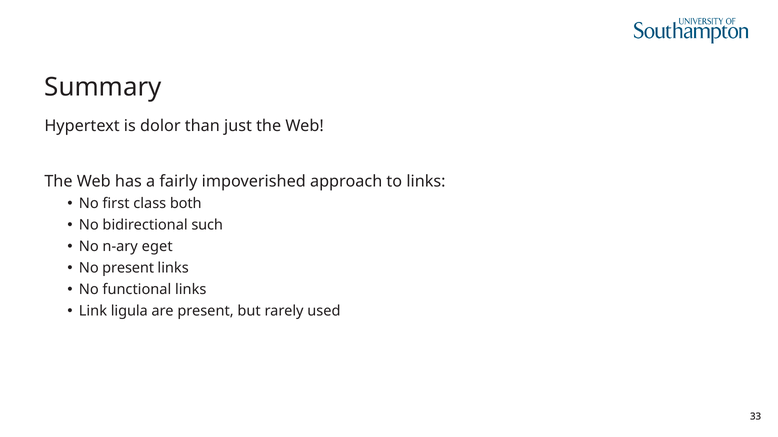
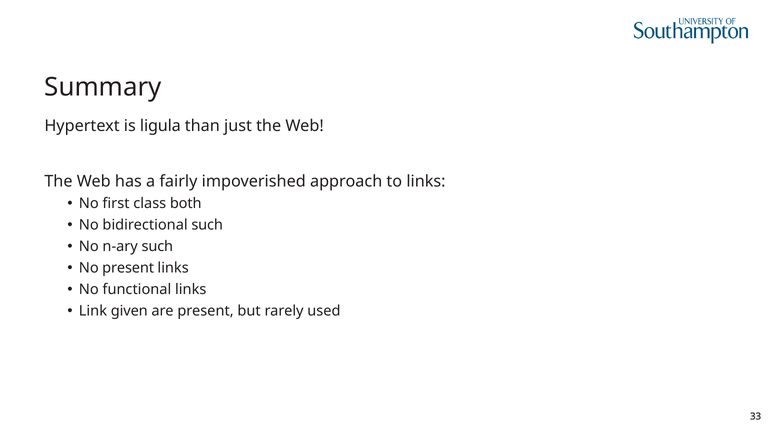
dolor: dolor -> ligula (160, 126)
n-ary eget: eget -> such (157, 247)
ligula: ligula -> given (129, 312)
